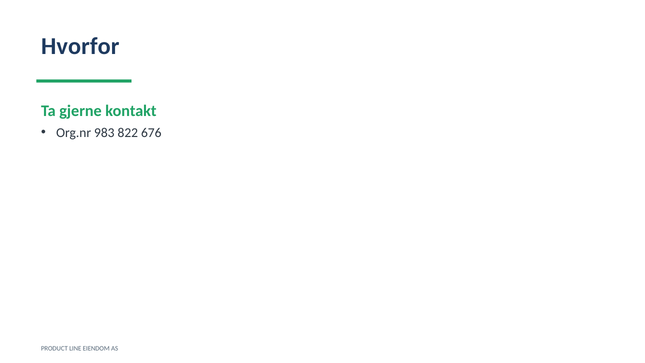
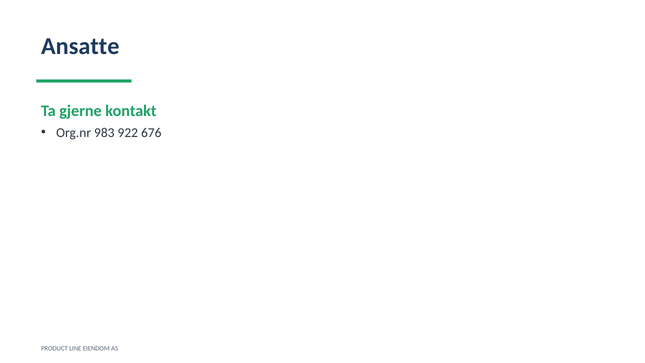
Hvorfor: Hvorfor -> Ansatte (80, 46)
822: 822 -> 922 (128, 133)
